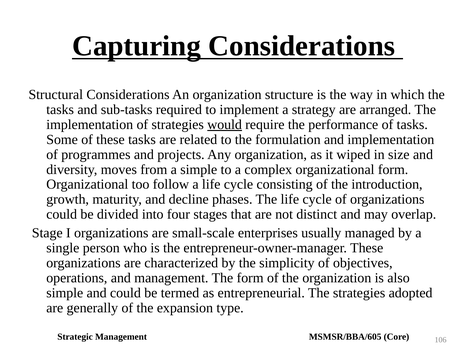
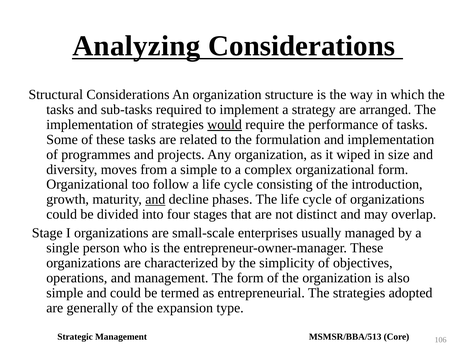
Capturing: Capturing -> Analyzing (136, 46)
and underline: none -> present (155, 200)
MSMSR/BBA/605: MSMSR/BBA/605 -> MSMSR/BBA/513 (345, 337)
